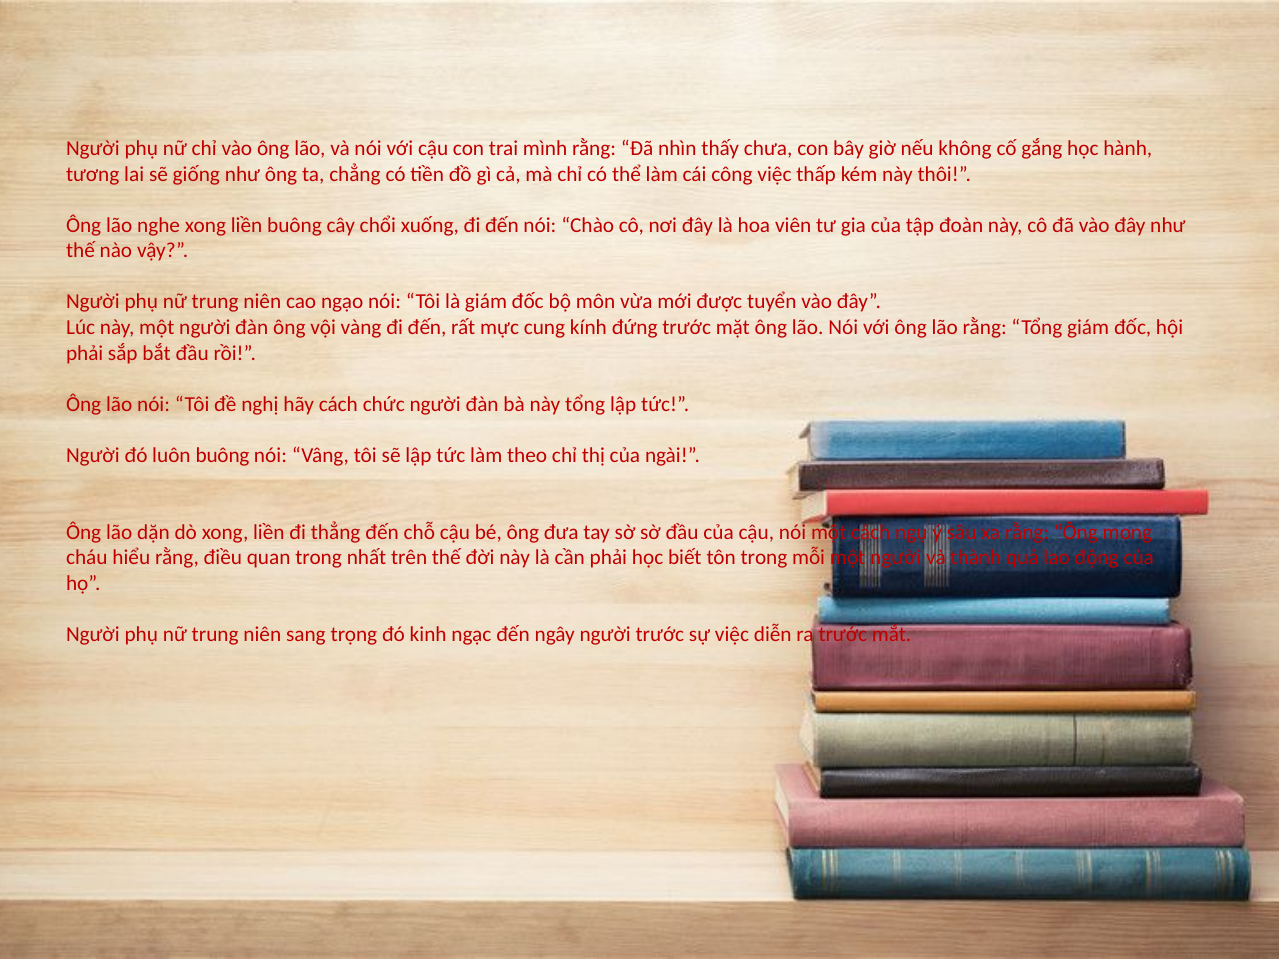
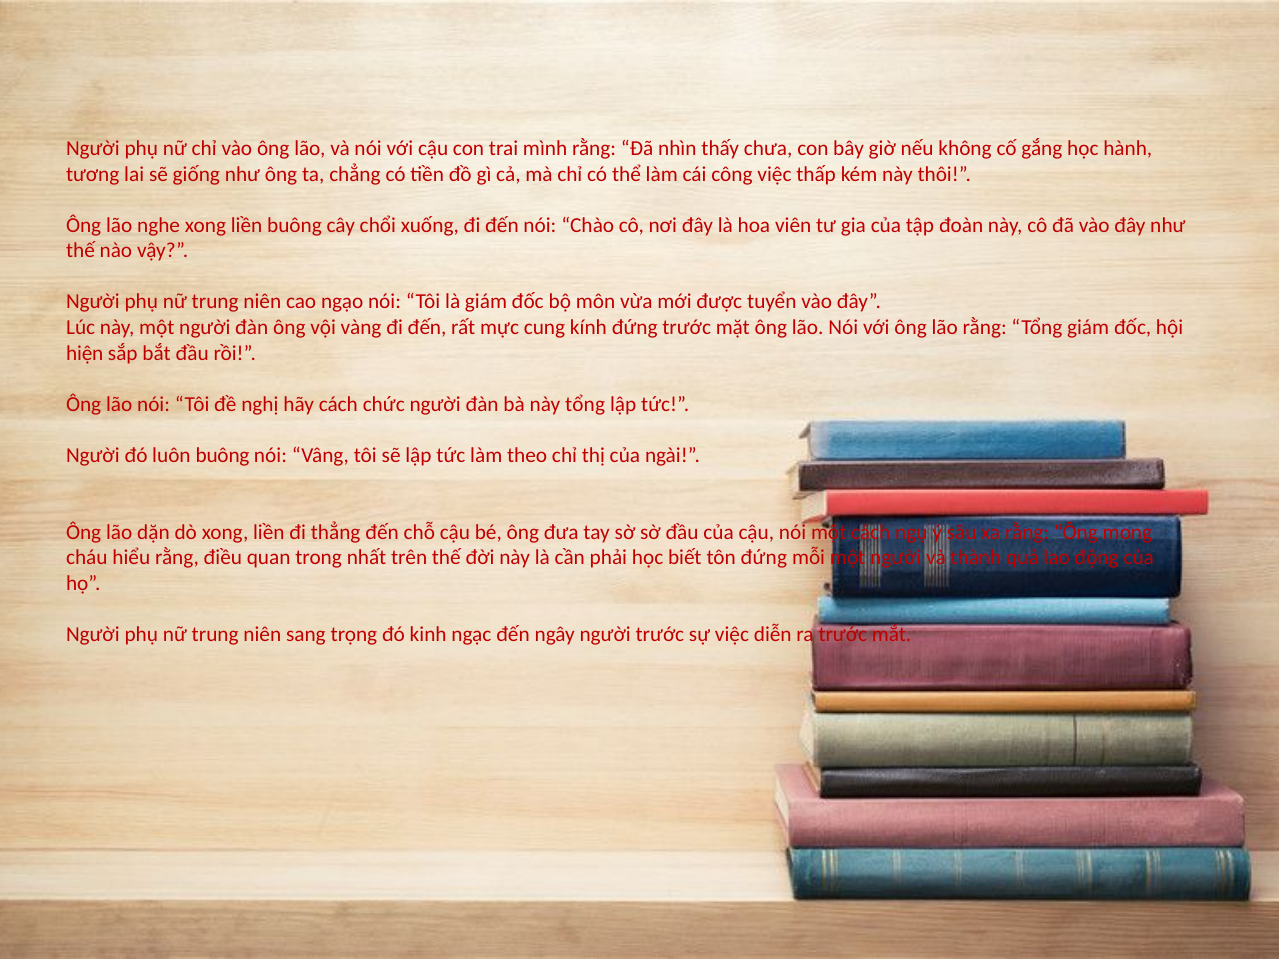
phải: phải -> hiện (85, 353)
tôn trong: trong -> đứng (764, 558)
